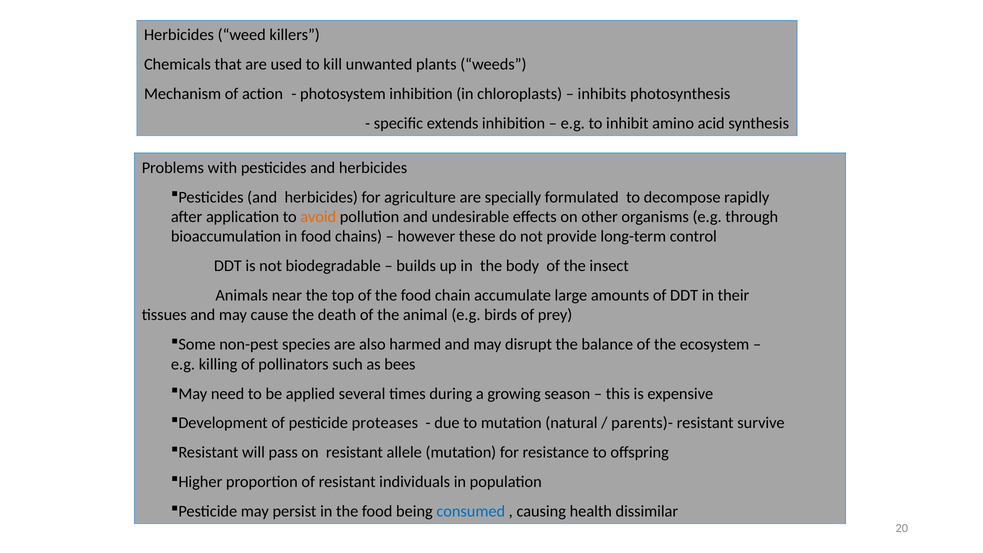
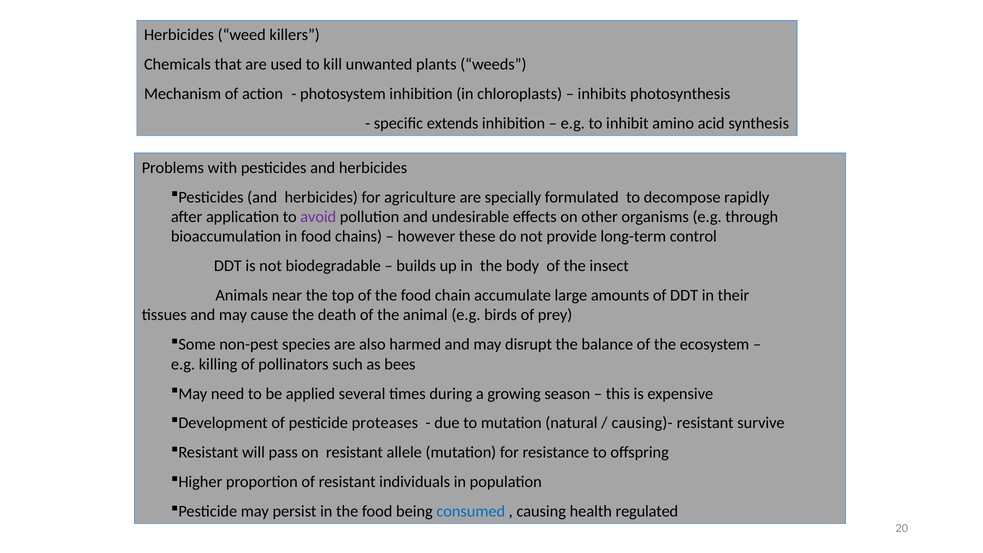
avoid colour: orange -> purple (318, 217)
parents)-: parents)- -> causing)- (642, 423)
dissimilar: dissimilar -> regulated (647, 511)
